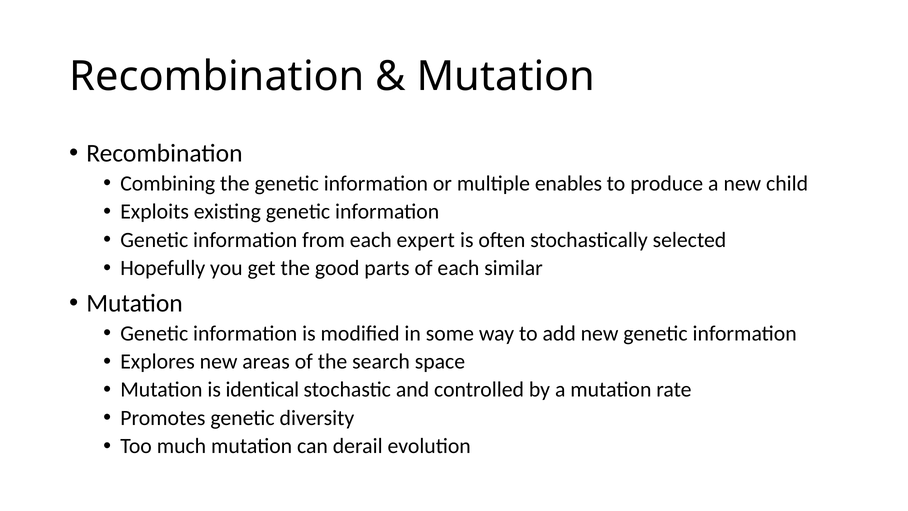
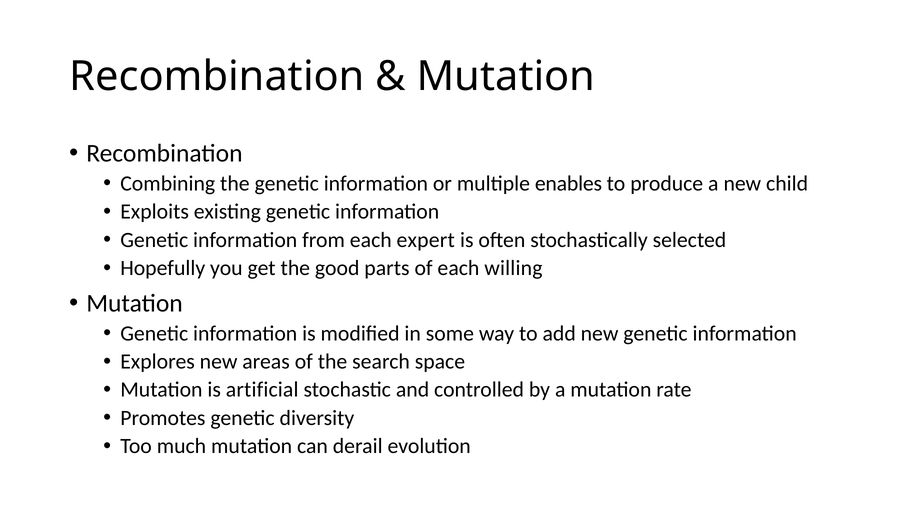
similar: similar -> willing (513, 268)
identical: identical -> artificial (262, 390)
